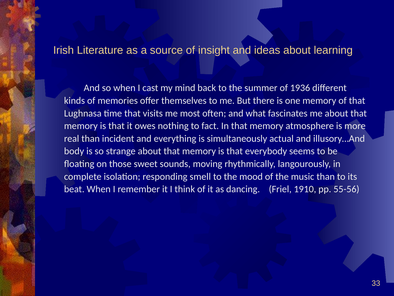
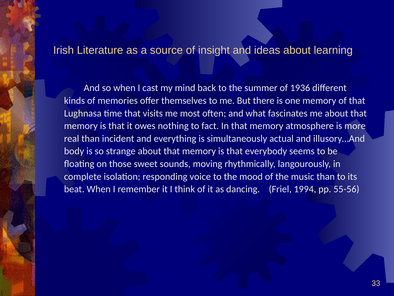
smell: smell -> voice (200, 176)
1910: 1910 -> 1994 (305, 189)
